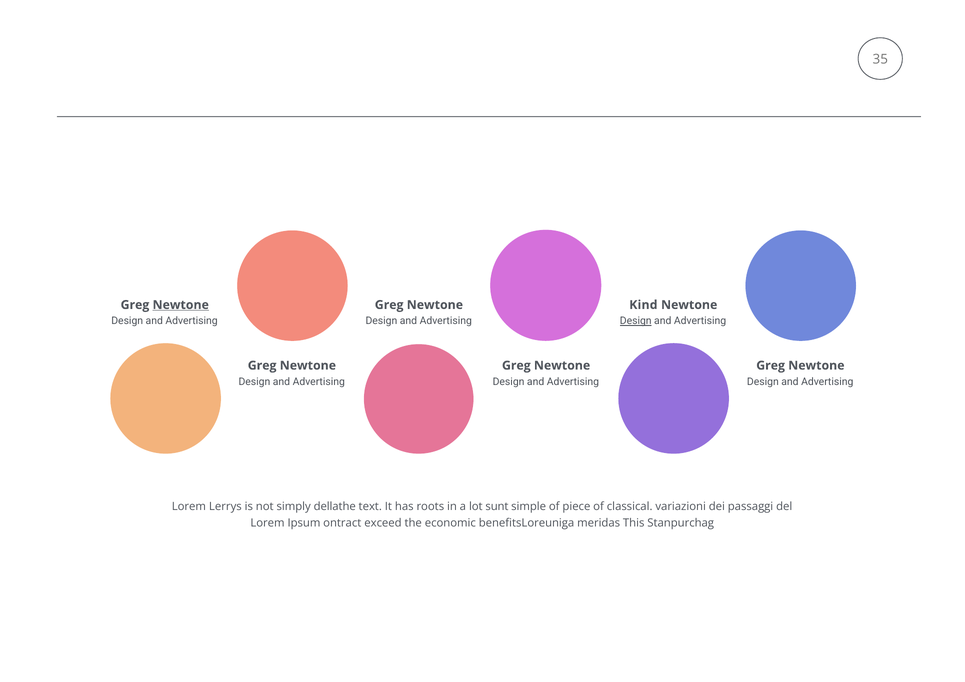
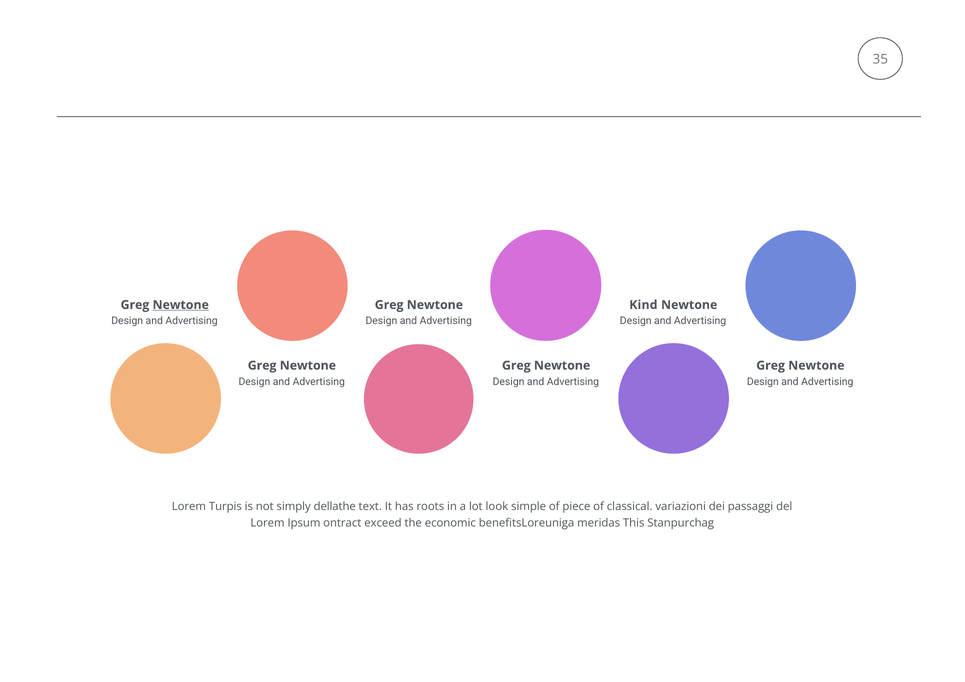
Design underline: present -> none (636, 321)
Lerrys: Lerrys -> Turpis (225, 507)
sunt: sunt -> look (497, 507)
